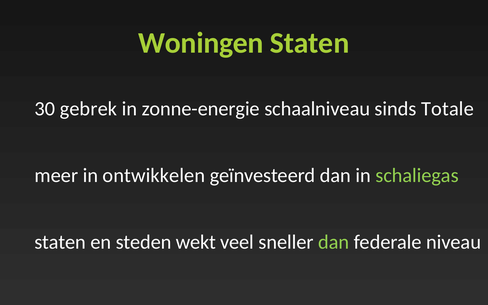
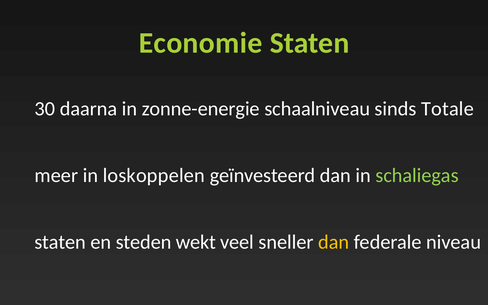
Woningen: Woningen -> Economie (201, 43)
gebrek: gebrek -> daarna (89, 109)
ontwikkelen: ontwikkelen -> loskoppelen (154, 176)
dan colour: light green -> yellow (334, 242)
